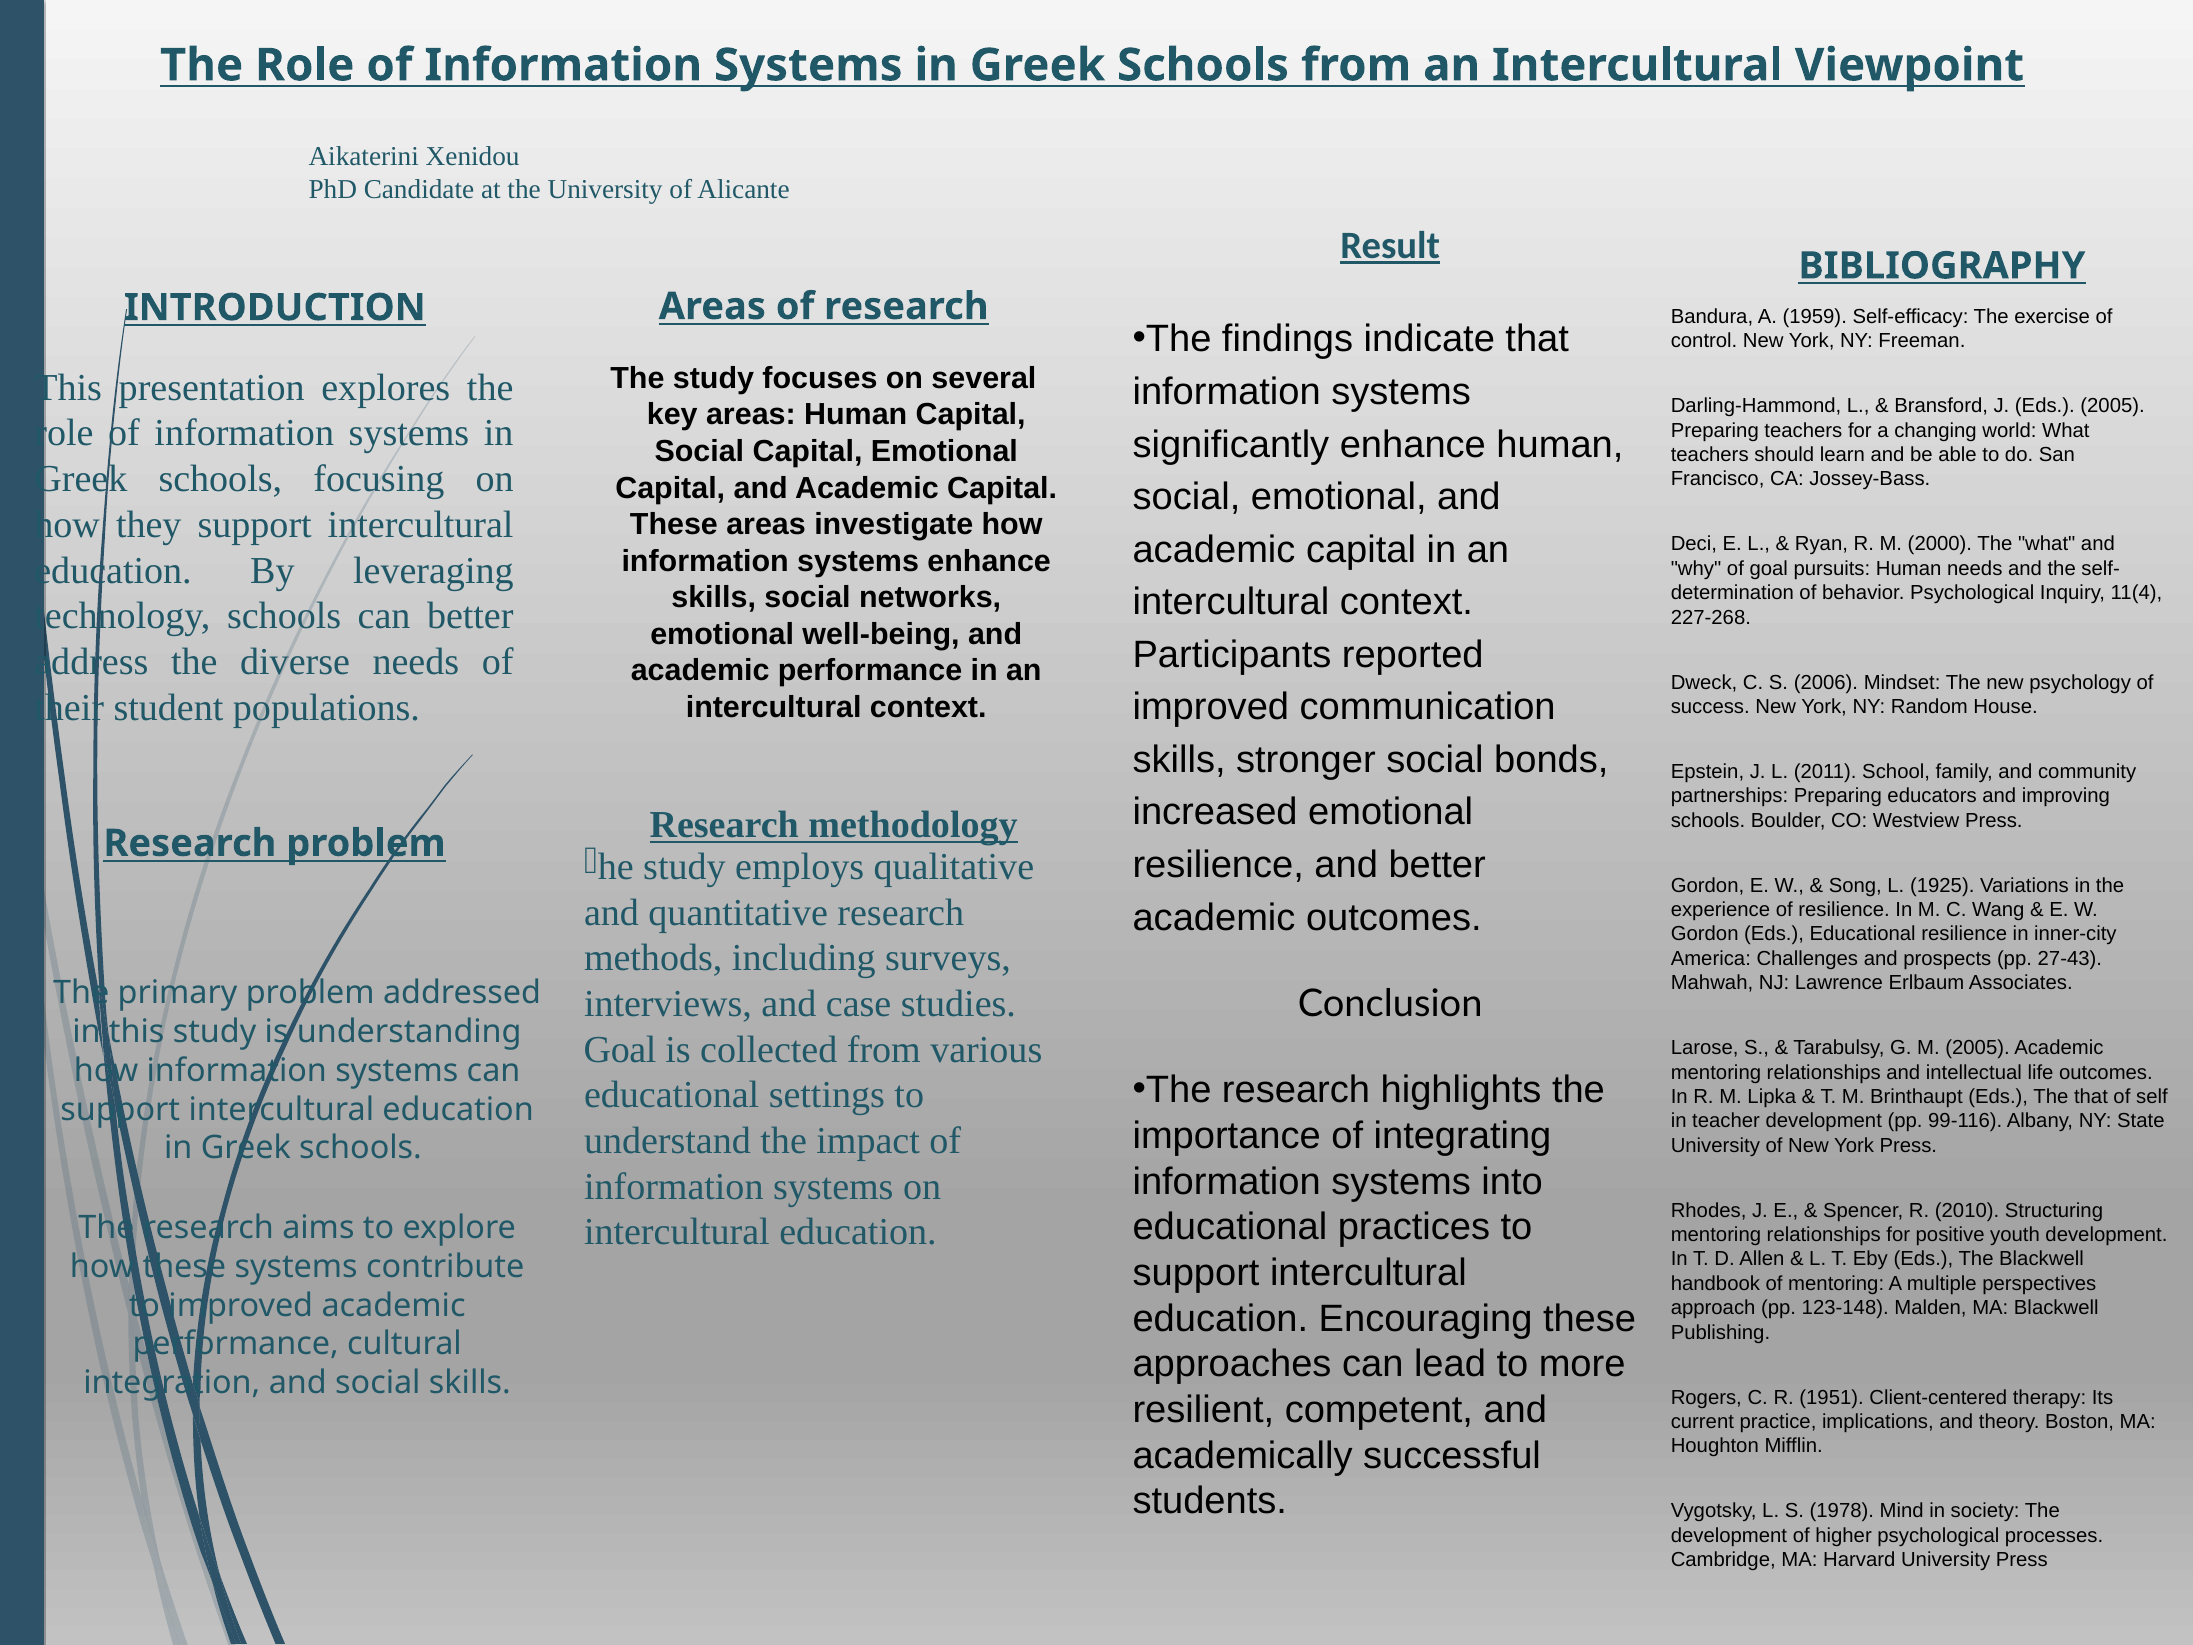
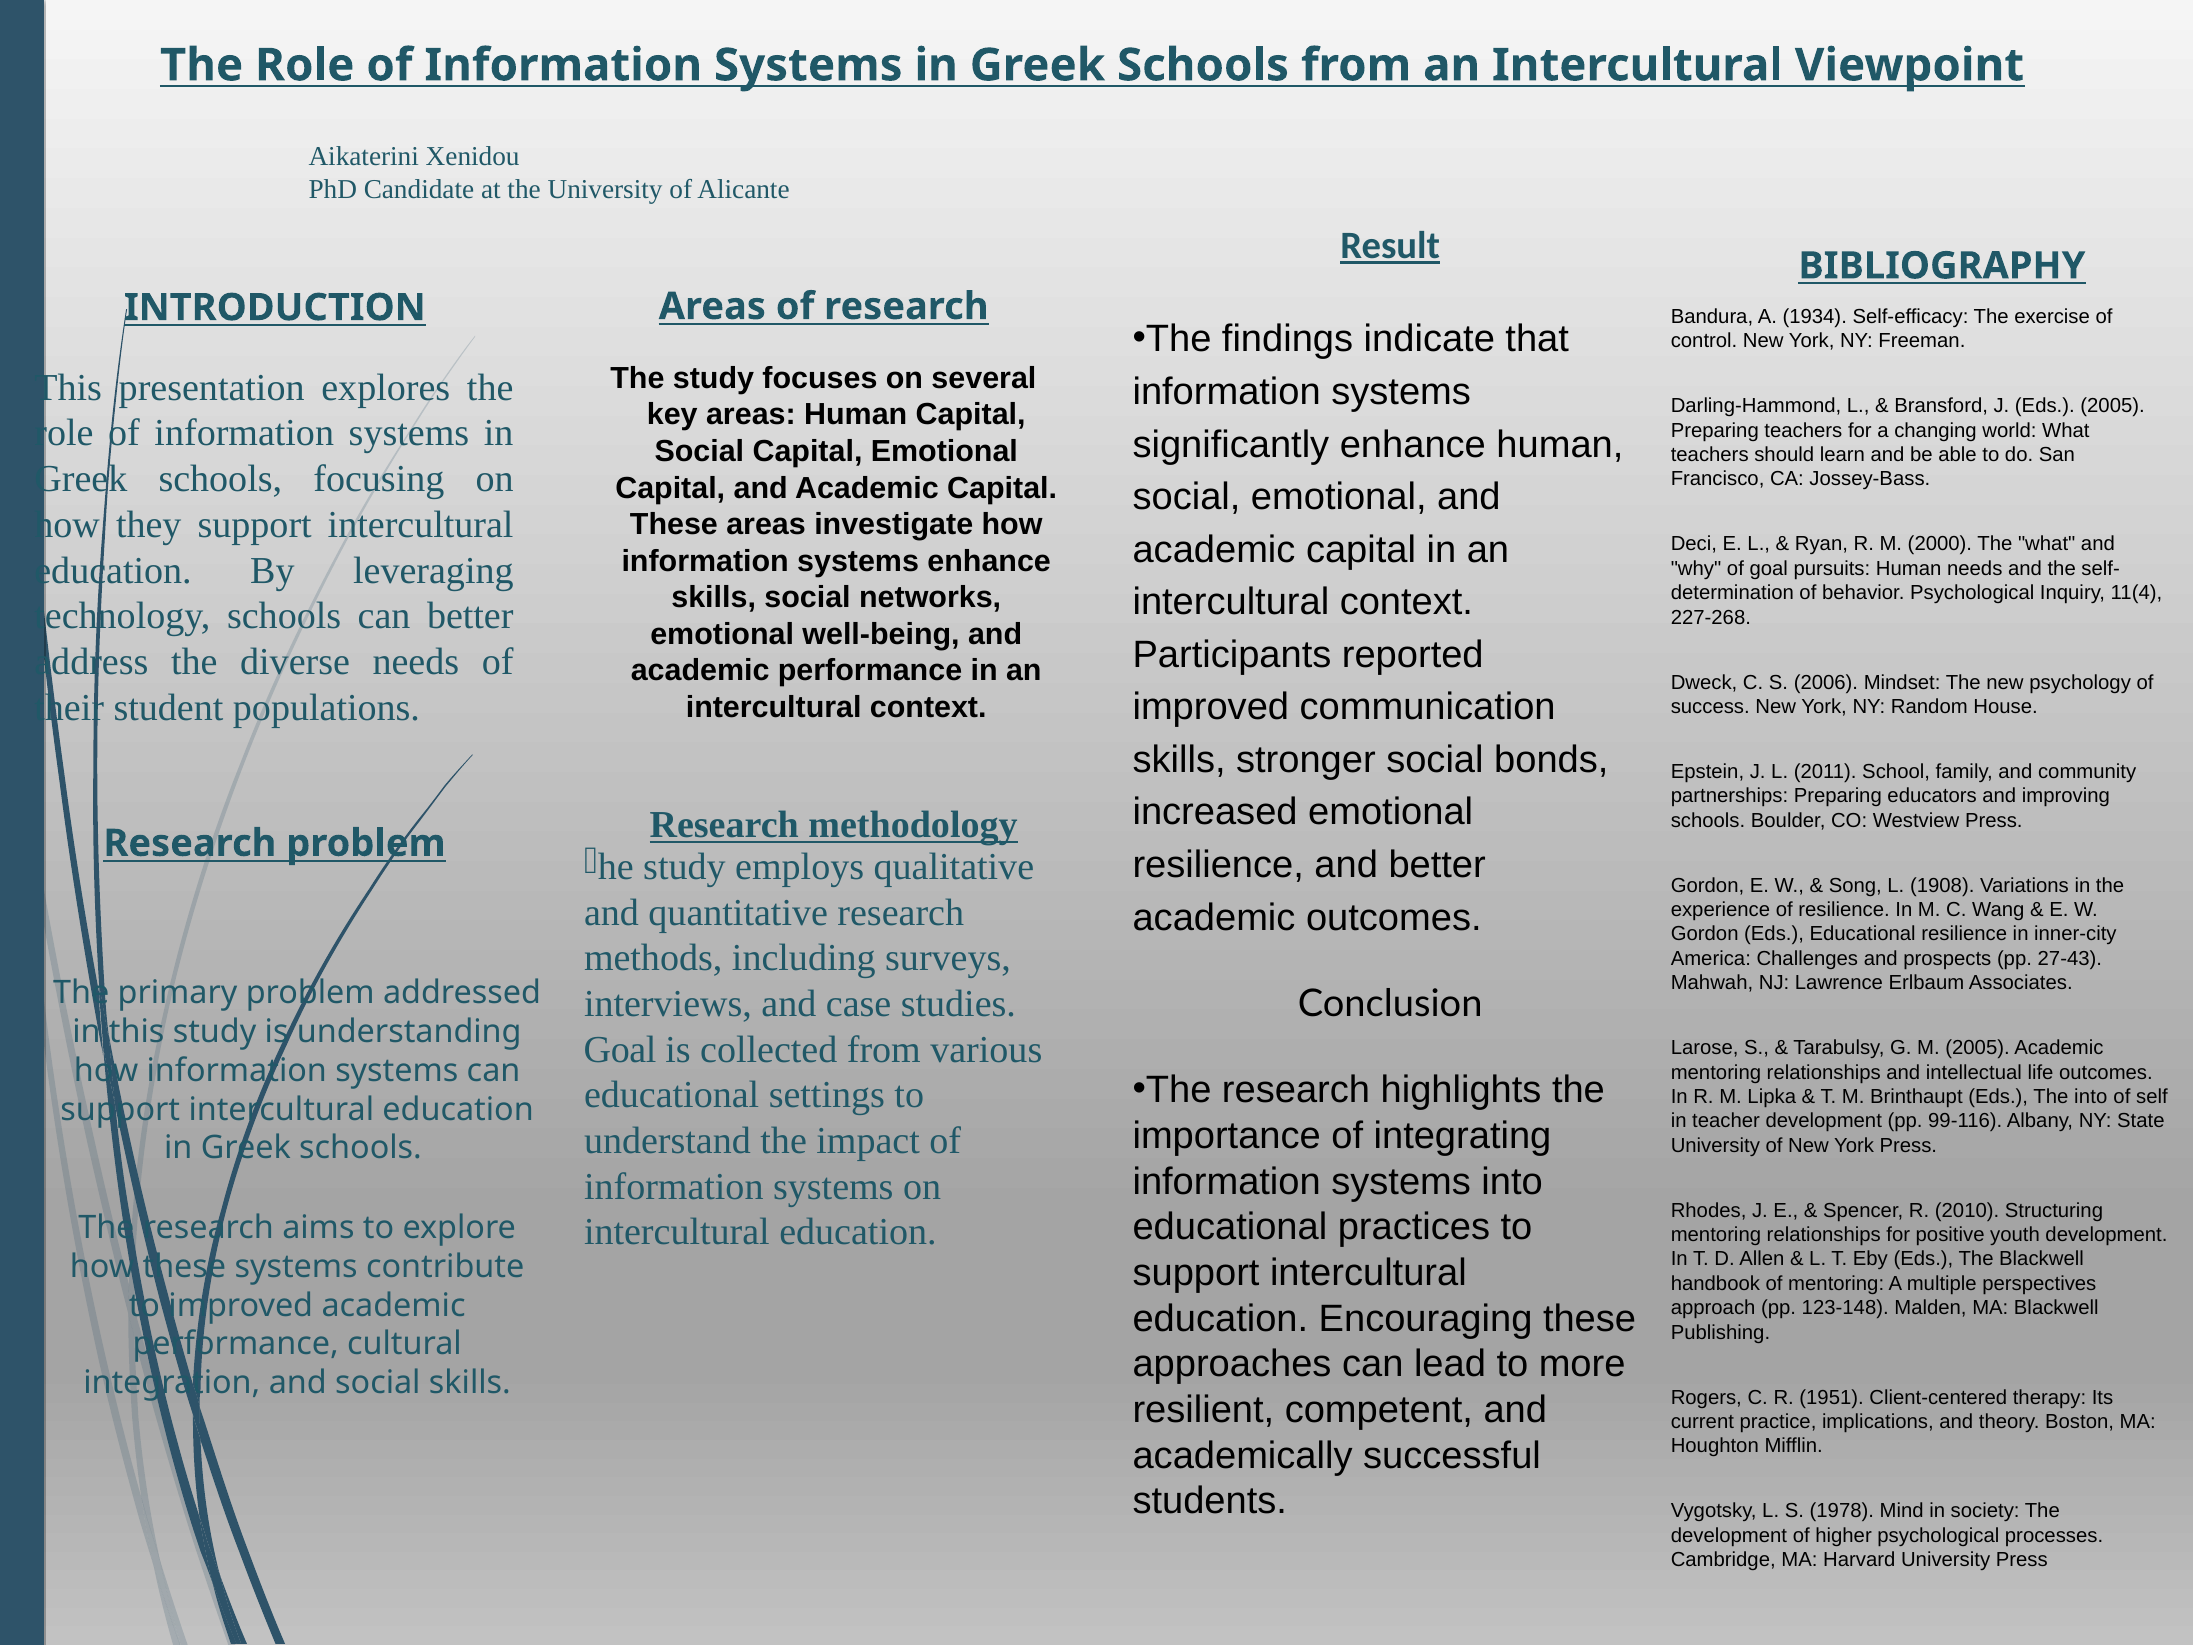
1959: 1959 -> 1934 (1815, 317)
1925: 1925 -> 1908 (1942, 885)
The that: that -> into (2091, 1097)
